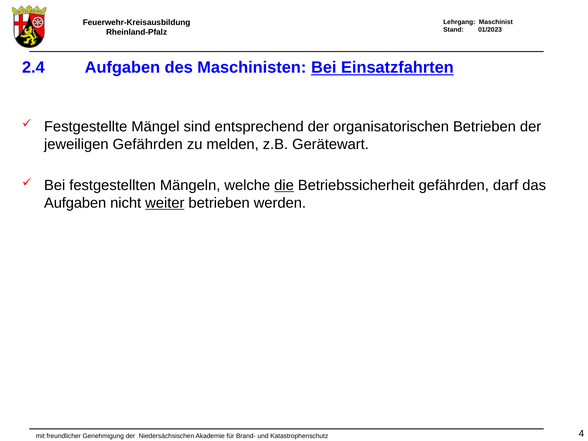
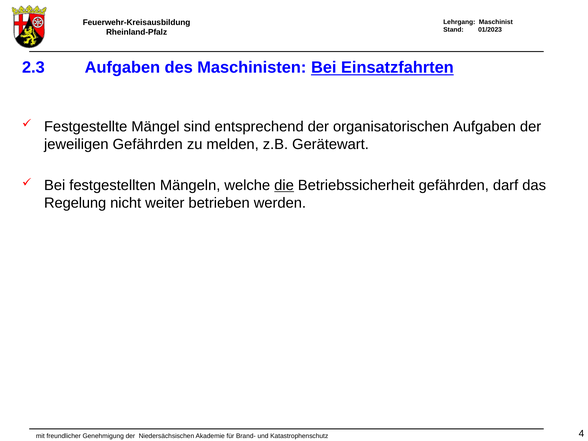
2.4: 2.4 -> 2.3 (33, 68)
organisatorischen Betrieben: Betrieben -> Aufgaben (484, 127)
Aufgaben: Aufgaben -> Regelung (75, 203)
weiter underline: present -> none (165, 203)
